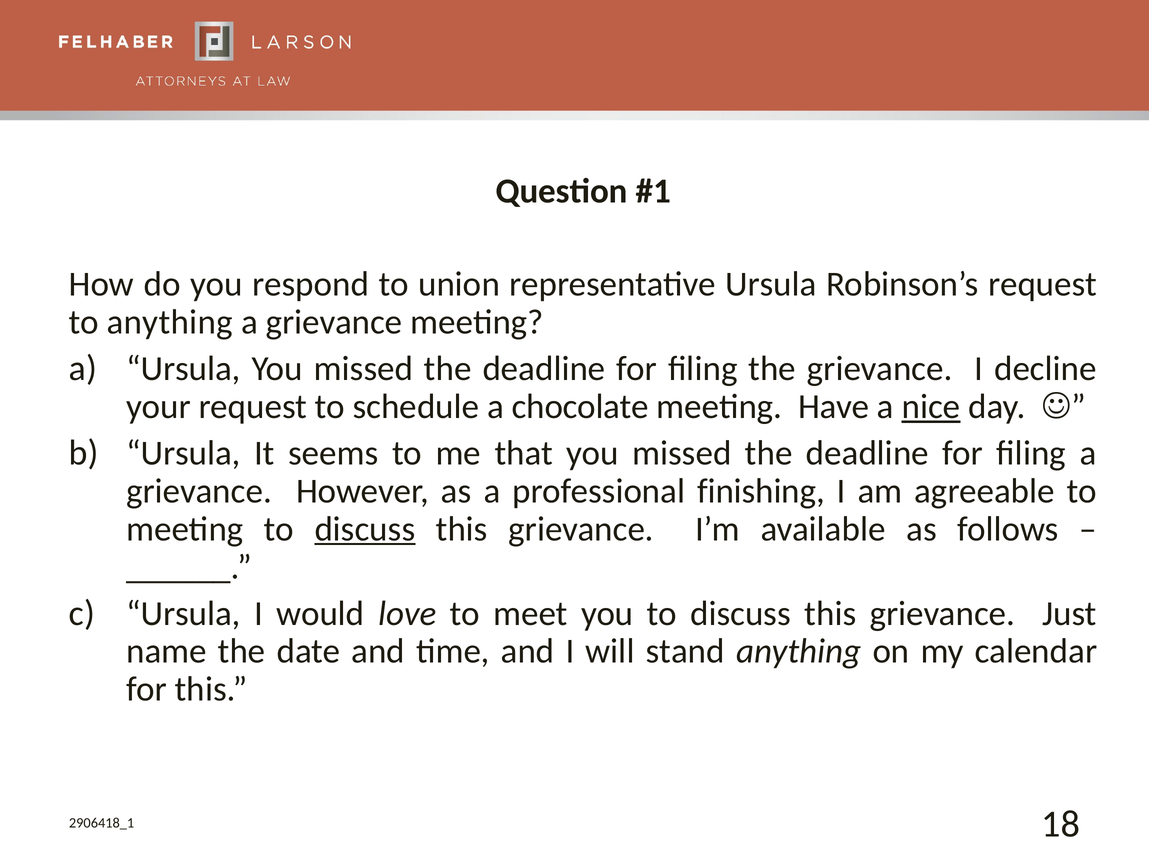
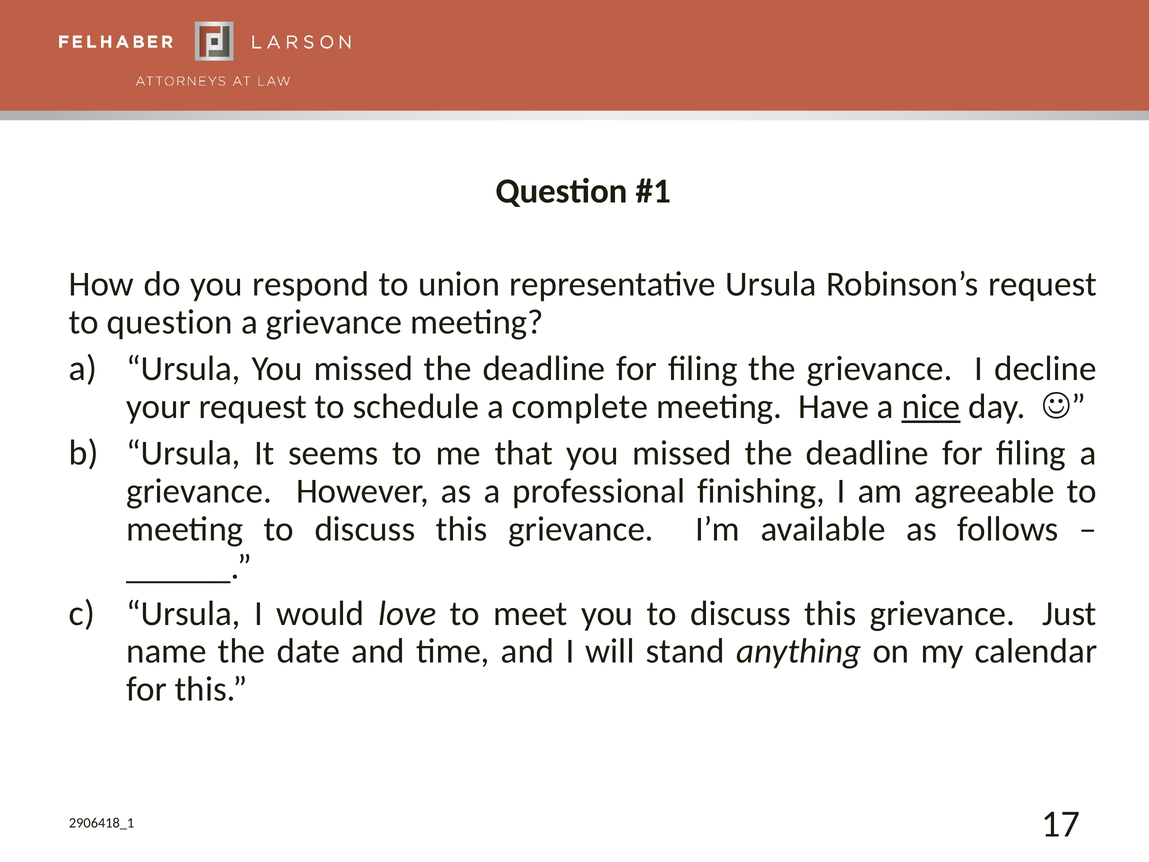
to anything: anything -> question (170, 322)
chocolate: chocolate -> complete (580, 407)
discuss underline: present -> none (365, 529)
18: 18 -> 17 (1061, 824)
